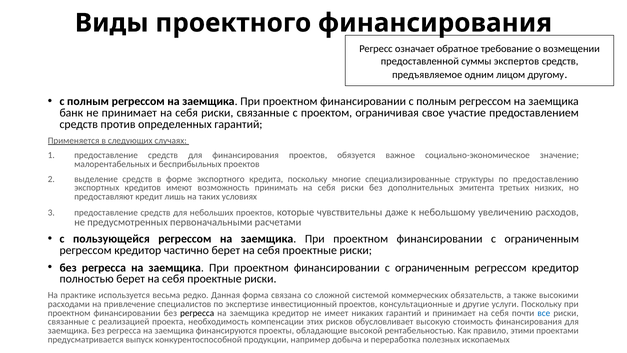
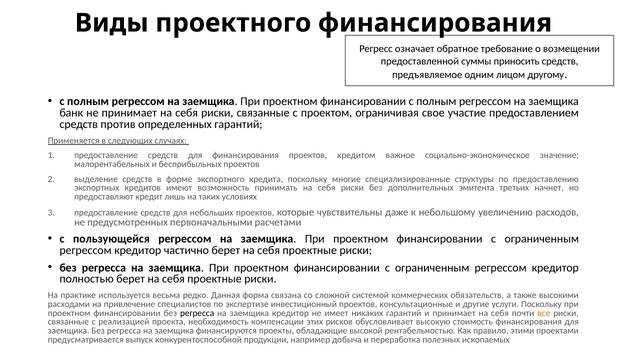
экспертов: экспертов -> приносить (517, 61)
обязуется: обязуется -> кредитом (356, 155)
низких: низких -> начнет (549, 188)
все colour: blue -> orange (544, 313)
